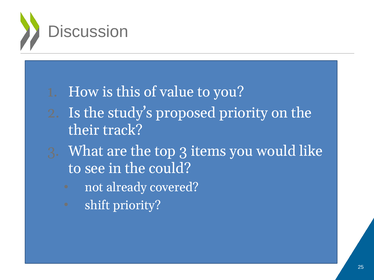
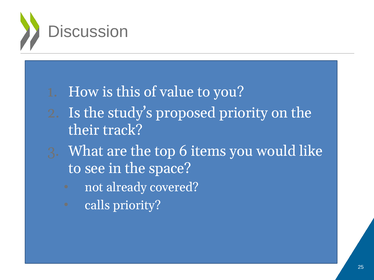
top 3: 3 -> 6 (183, 151)
could: could -> space (170, 169)
shift: shift -> calls (97, 206)
